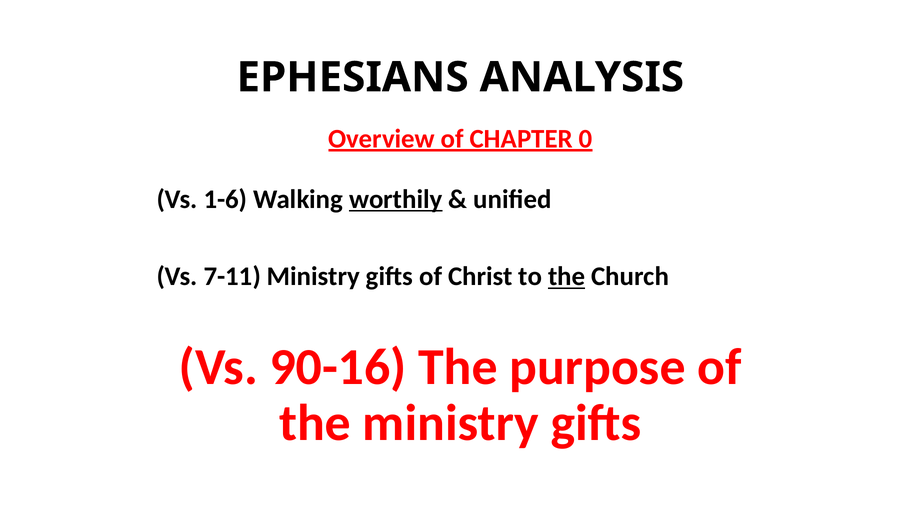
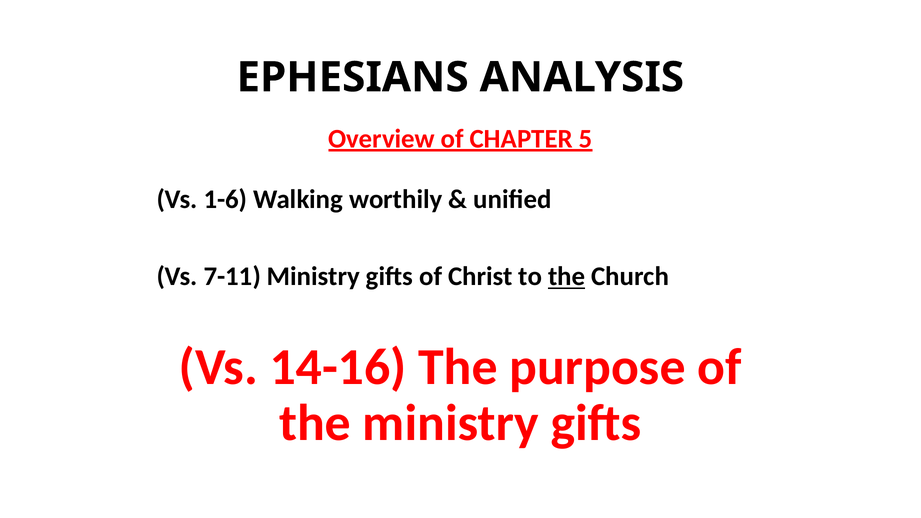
0: 0 -> 5 (586, 139)
worthily underline: present -> none (396, 199)
90-16: 90-16 -> 14-16 (338, 367)
